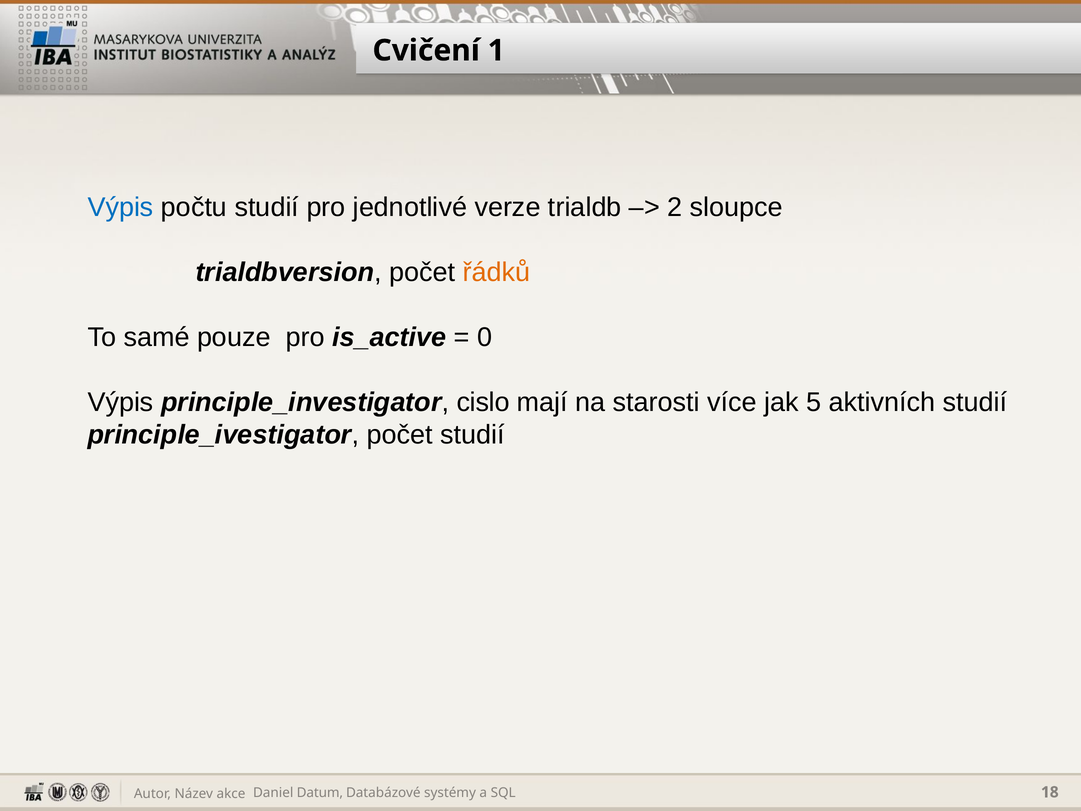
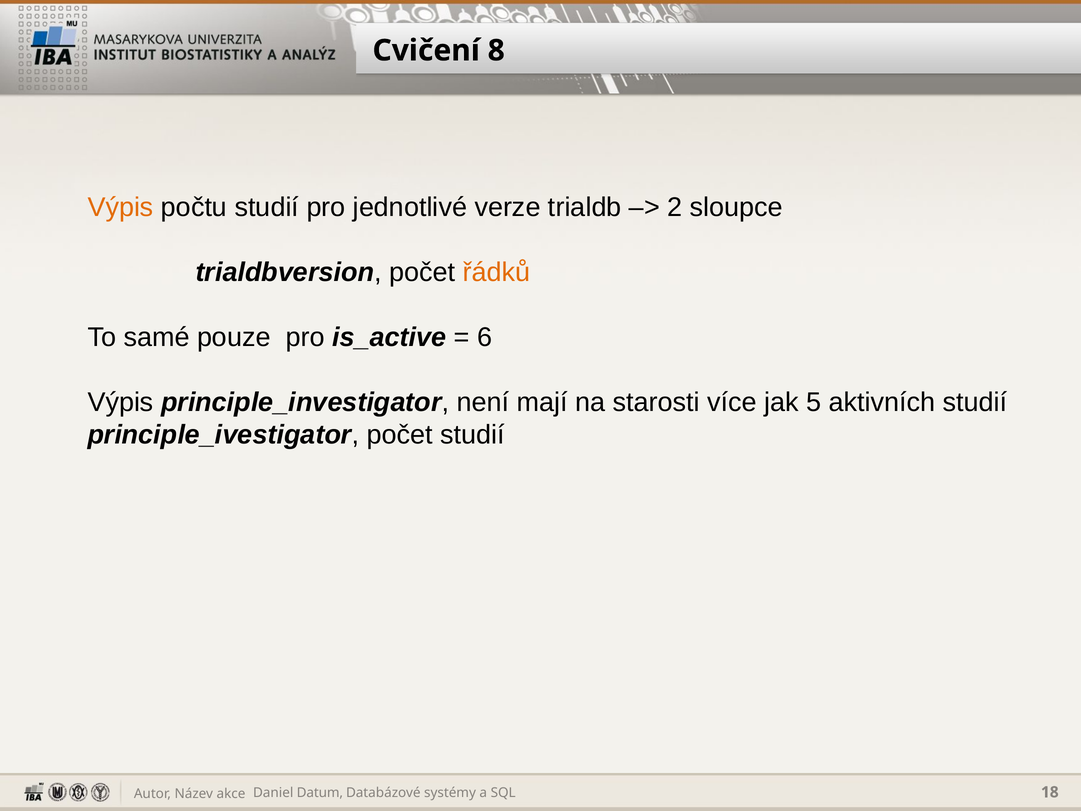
1: 1 -> 8 (496, 51)
Výpis colour: blue -> orange (121, 207)
0: 0 -> 6 (485, 337)
cislo: cislo -> není (483, 402)
